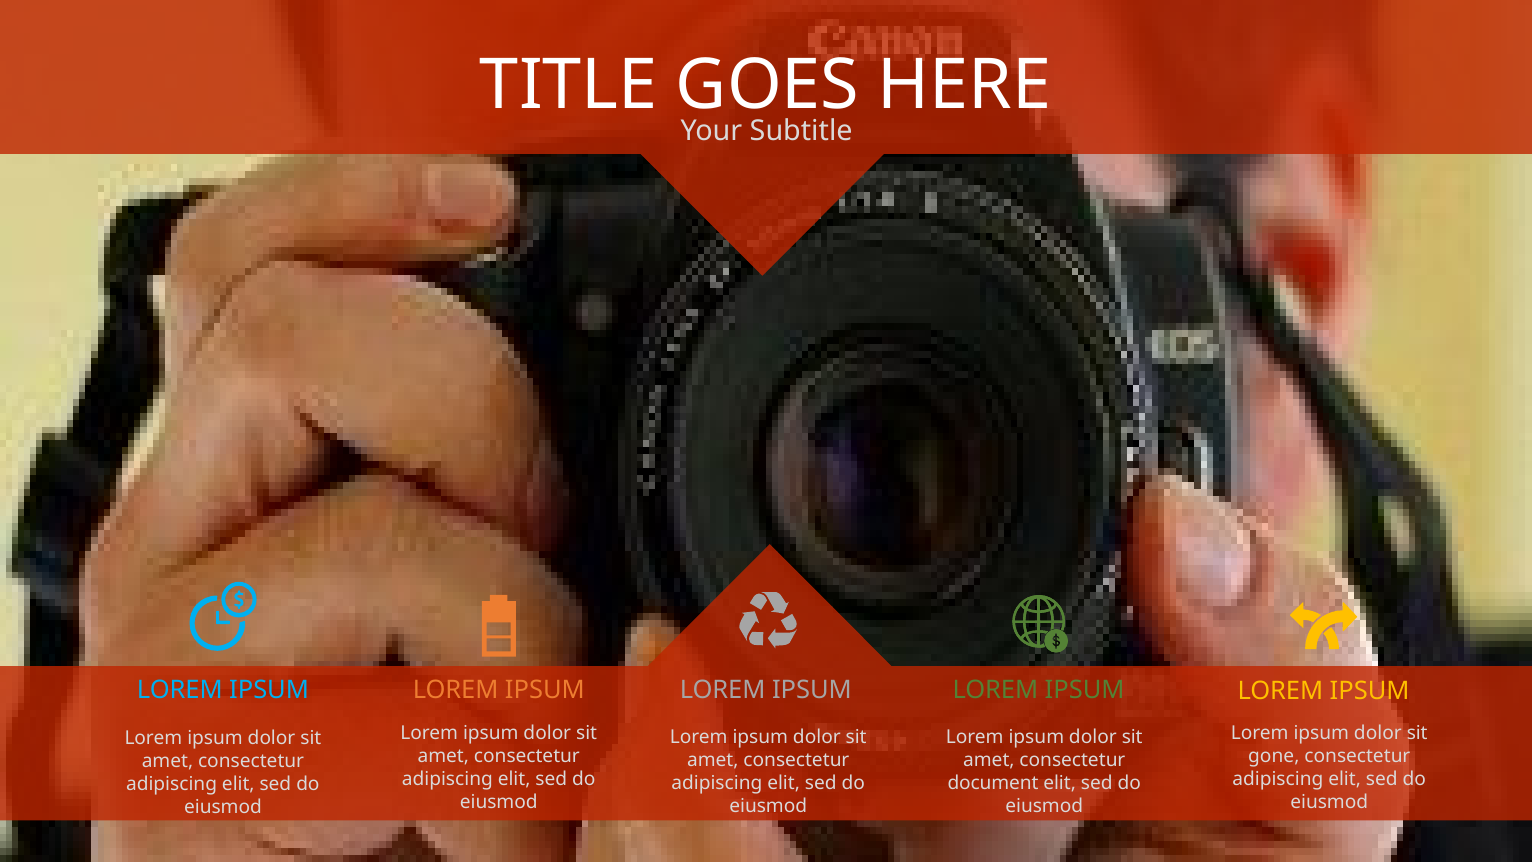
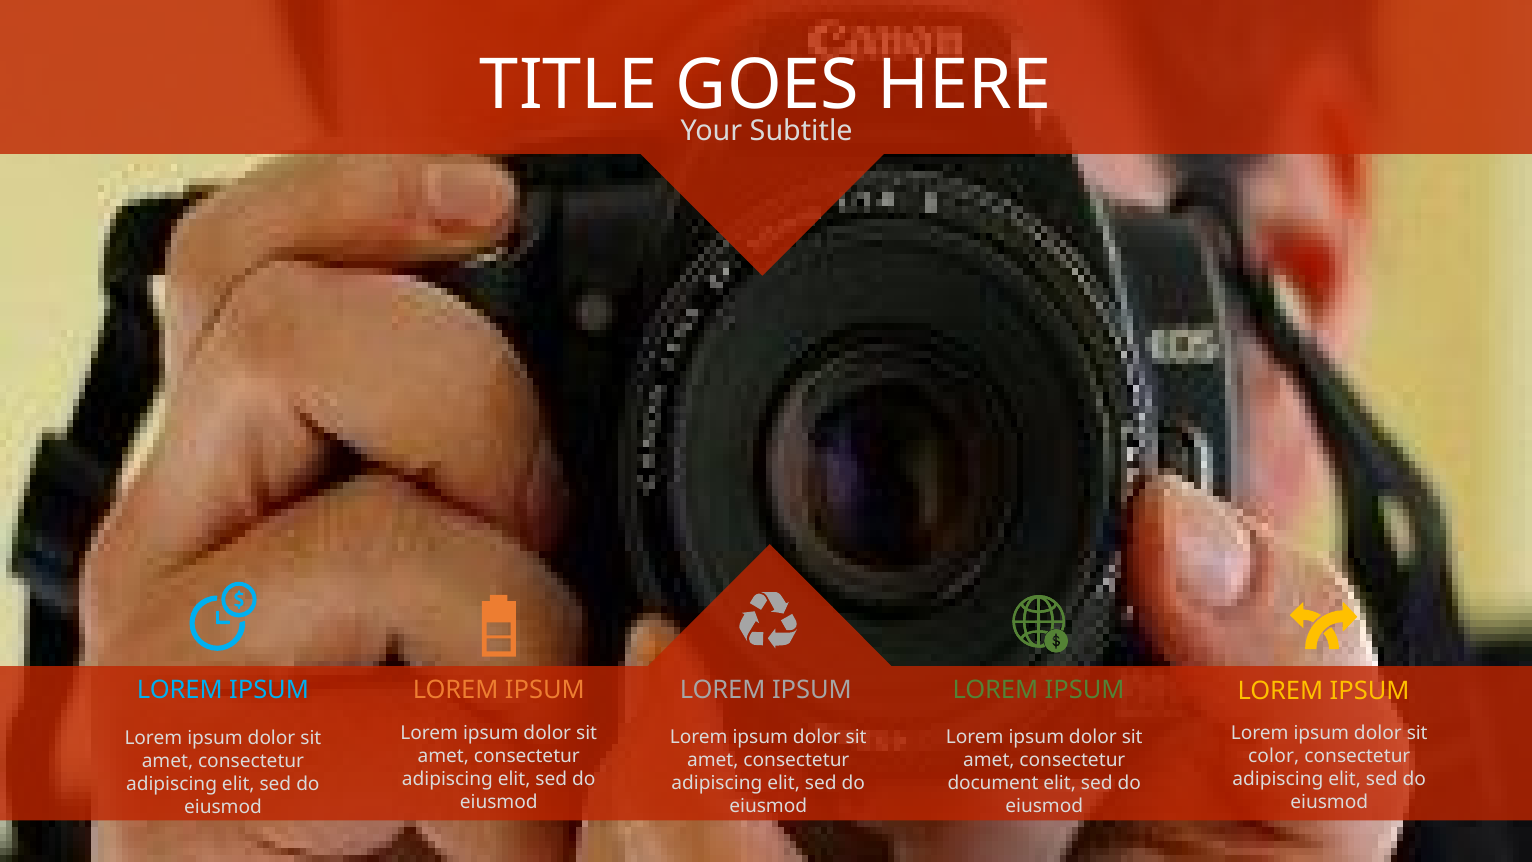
gone: gone -> color (1274, 756)
